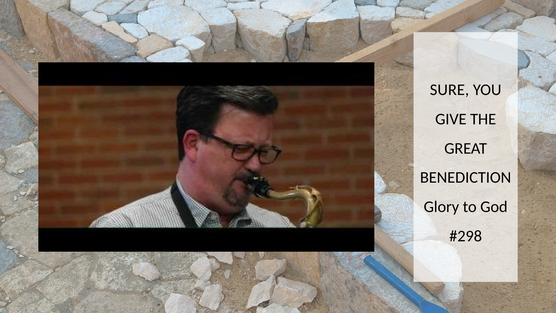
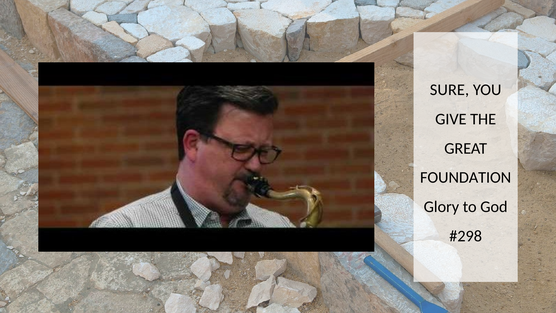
BENEDICTION: BENEDICTION -> FOUNDATION (466, 177)
